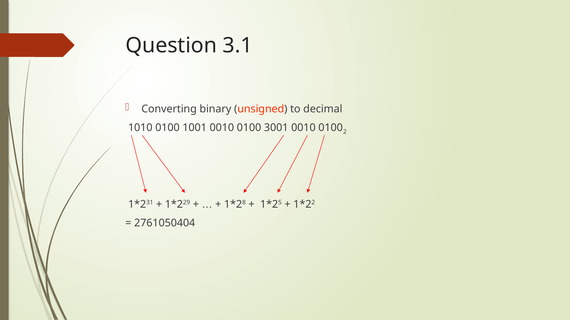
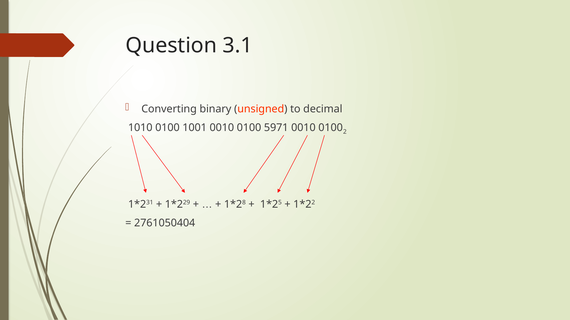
3001: 3001 -> 5971 (276, 128)
